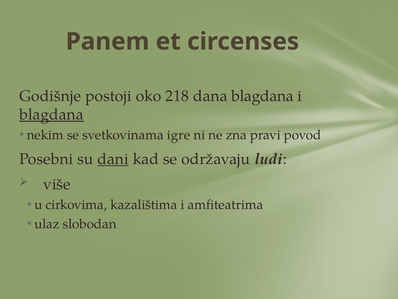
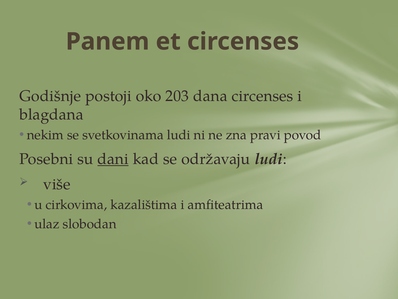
218: 218 -> 203 (177, 96)
dana blagdana: blagdana -> circenses (262, 96)
blagdana underline: present -> none (51, 114)
svetkovinama igre: igre -> ludi (179, 135)
